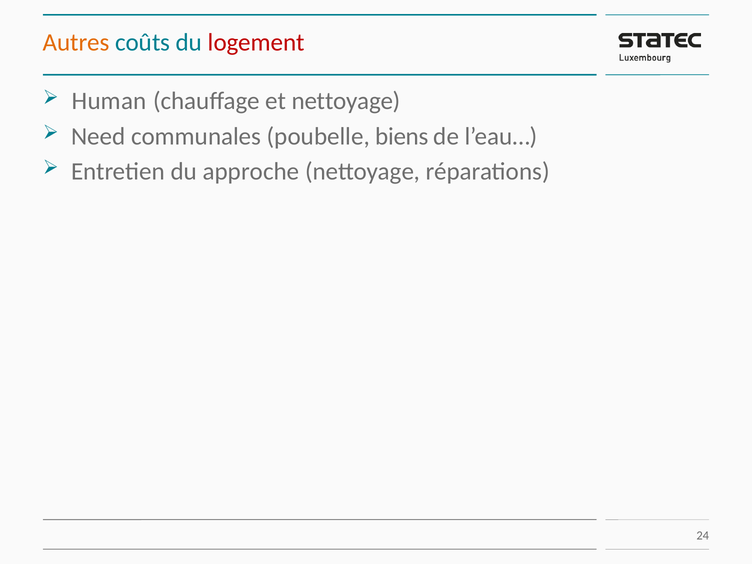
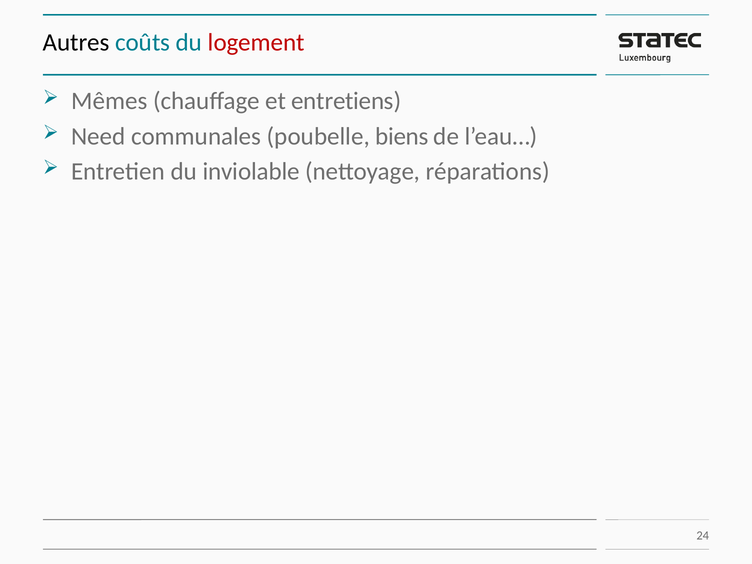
Autres colour: orange -> black (76, 42)
Human: Human -> Mêmes (109, 101)
et nettoyage: nettoyage -> entretiens (346, 101)
approche: approche -> inviolable (251, 171)
